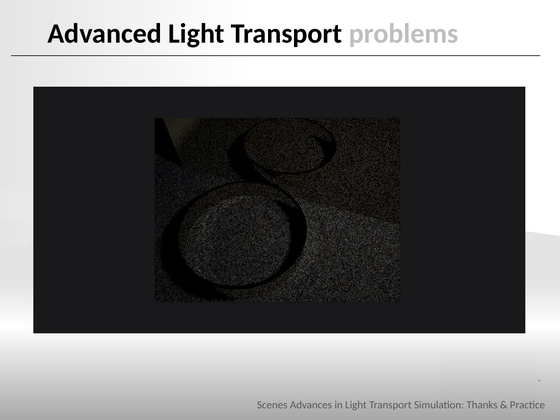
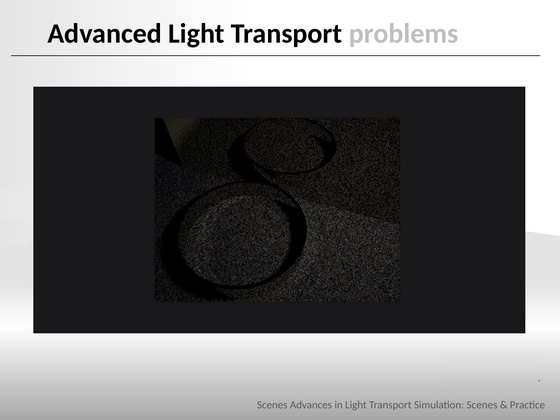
Simulation Thanks: Thanks -> Scenes (482, 405)
